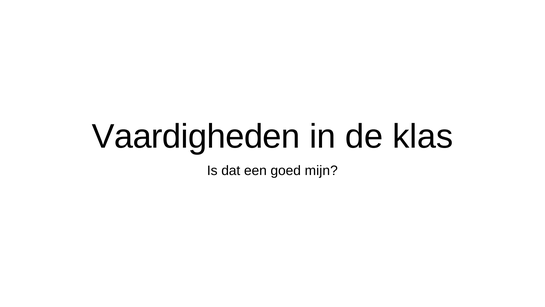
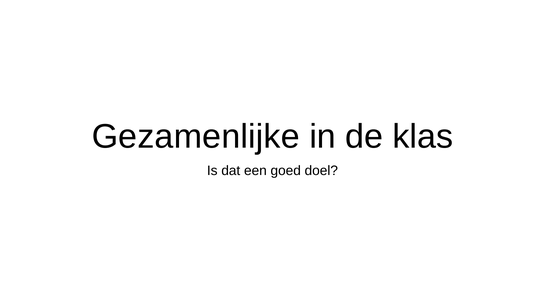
Vaardigheden: Vaardigheden -> Gezamenlijke (196, 136)
mijn: mijn -> doel (321, 170)
